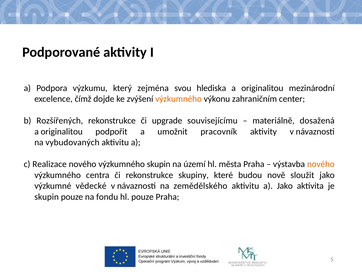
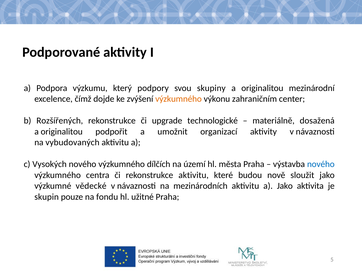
zejména: zejména -> podpory (153, 88)
hlediska: hlediska -> skupiny (211, 88)
souvisejícímu: souvisejícímu -> technologické (213, 120)
pracovník: pracovník -> organizací (219, 131)
Realizace: Realizace -> Vysokých (50, 164)
výzkumného skupin: skupin -> dílčích (159, 164)
nového colour: orange -> blue (321, 164)
rekonstrukce skupiny: skupiny -> aktivitu (194, 175)
zemědělského: zemědělského -> mezinárodních (200, 186)
hl pouze: pouze -> užitné (143, 196)
